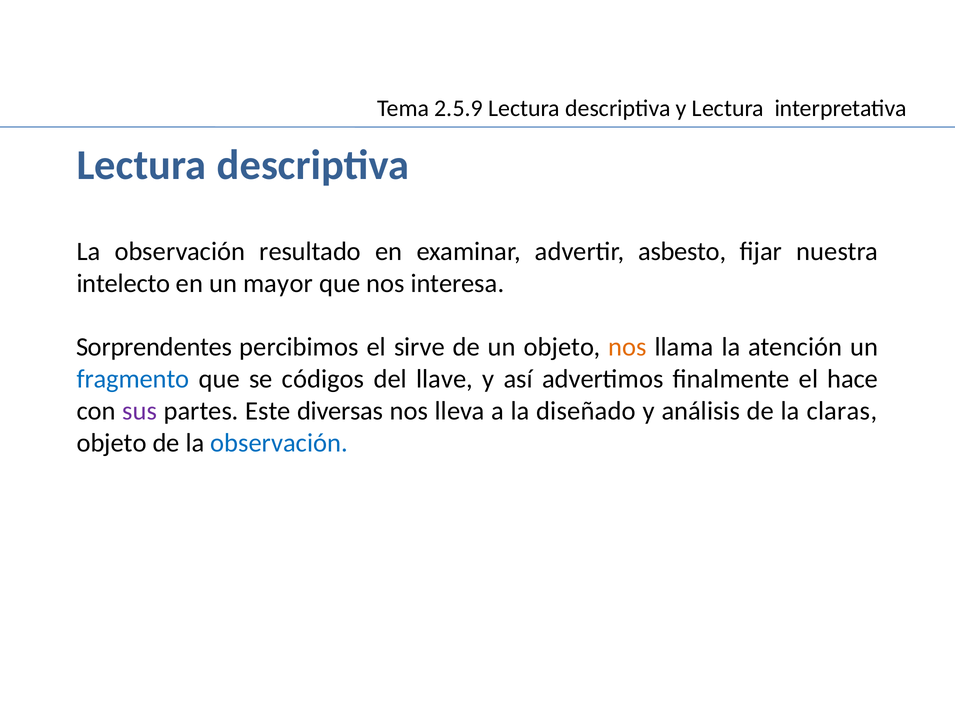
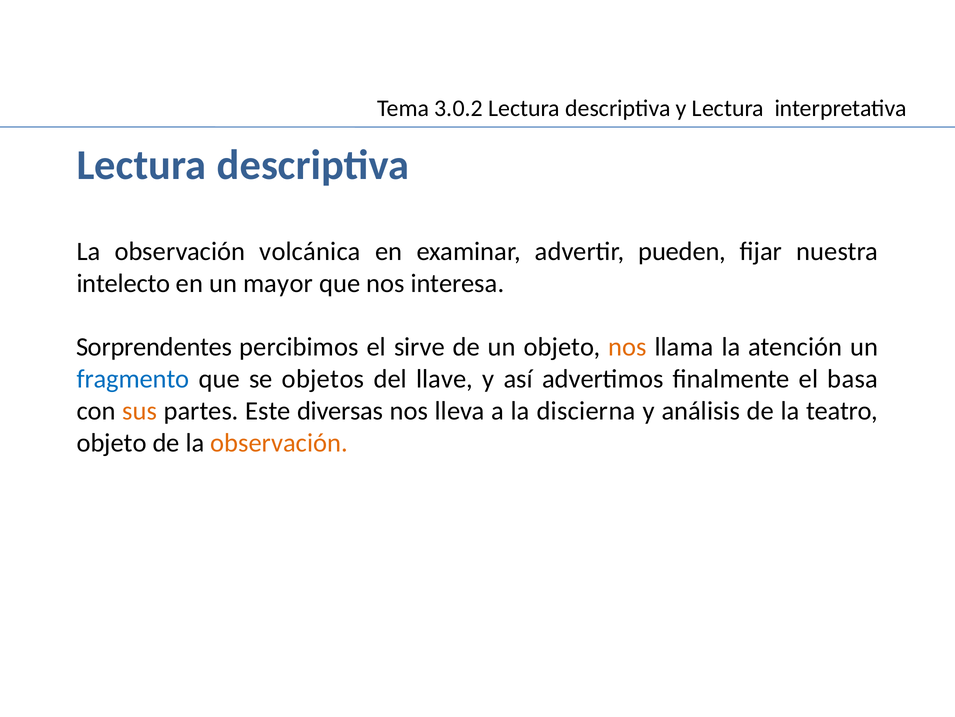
2.5.9: 2.5.9 -> 3.0.2 (459, 108)
resultado: resultado -> volcánica (310, 251)
asbesto: asbesto -> pueden (682, 251)
códigos: códigos -> objetos (323, 379)
hace: hace -> basa (853, 379)
sus colour: purple -> orange (140, 410)
diseñado: diseñado -> discierna (586, 410)
claras: claras -> teatro (842, 410)
observación colour: blue -> orange (279, 442)
